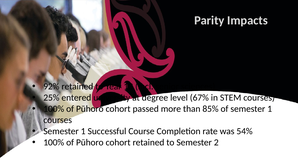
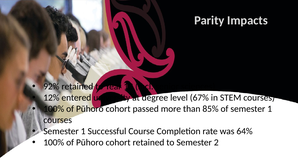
25%: 25% -> 12% (51, 97)
54%: 54% -> 64% (245, 131)
